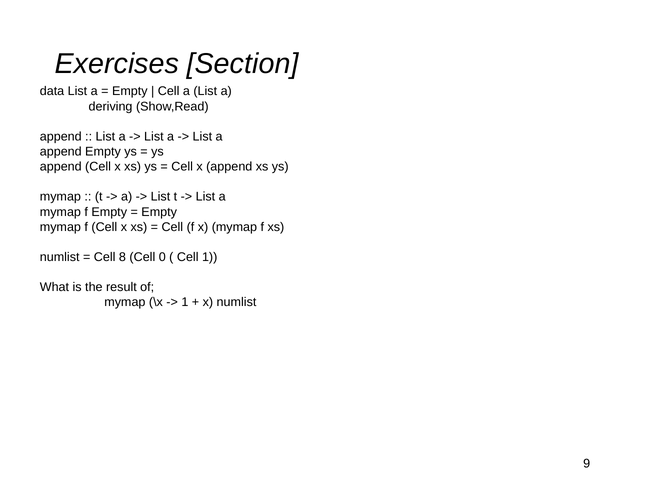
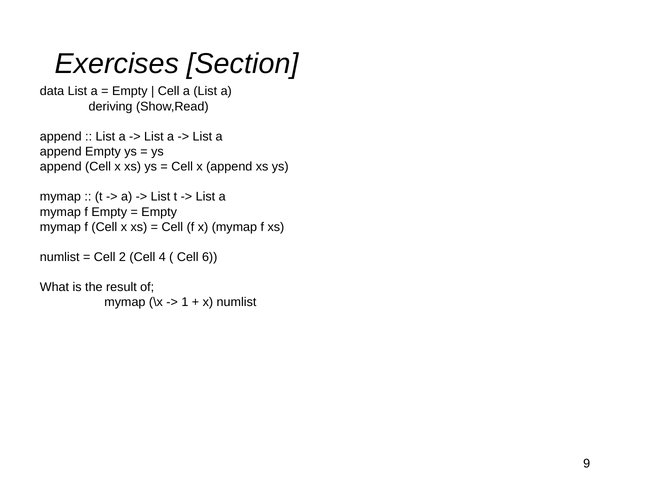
8: 8 -> 2 (122, 257)
0: 0 -> 4 (162, 257)
Cell 1: 1 -> 6 (210, 257)
